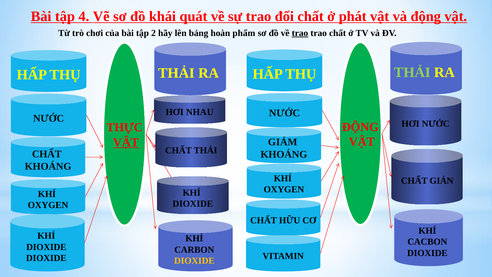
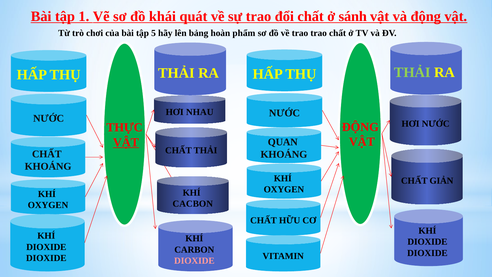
4: 4 -> 1 (84, 16)
phát: phát -> sánh (353, 16)
2: 2 -> 5 (154, 33)
trao underline: present -> none (300, 33)
GIẢM: GIẢM -> QUAN (283, 142)
DIOXIDE: DIOXIDE -> CACBON (193, 204)
CACBON: CACBON -> DIOXIDE (427, 242)
DIOXIDE colour: yellow -> pink (194, 260)
